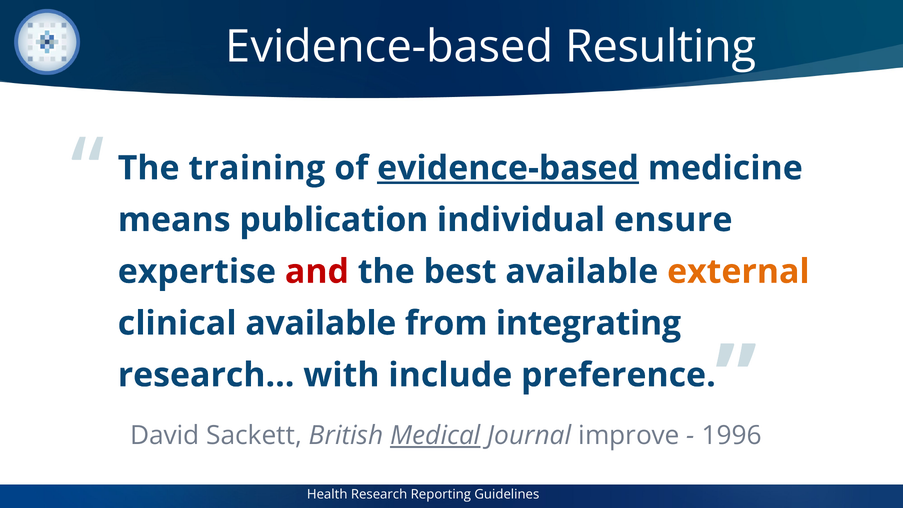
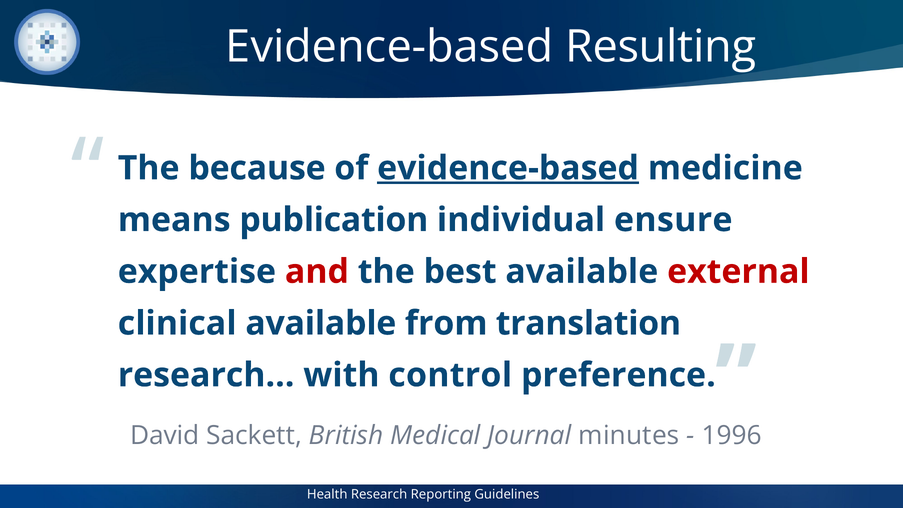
training: training -> because (257, 168)
external colour: orange -> red (738, 272)
integrating: integrating -> translation (588, 323)
include: include -> control (450, 375)
Medical underline: present -> none (435, 436)
improve: improve -> minutes (629, 436)
